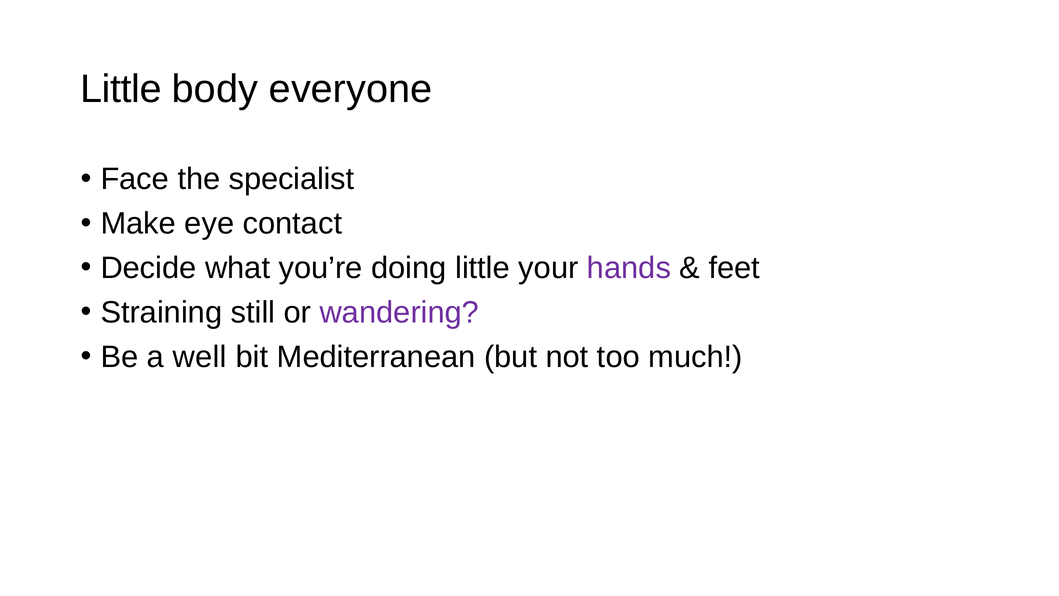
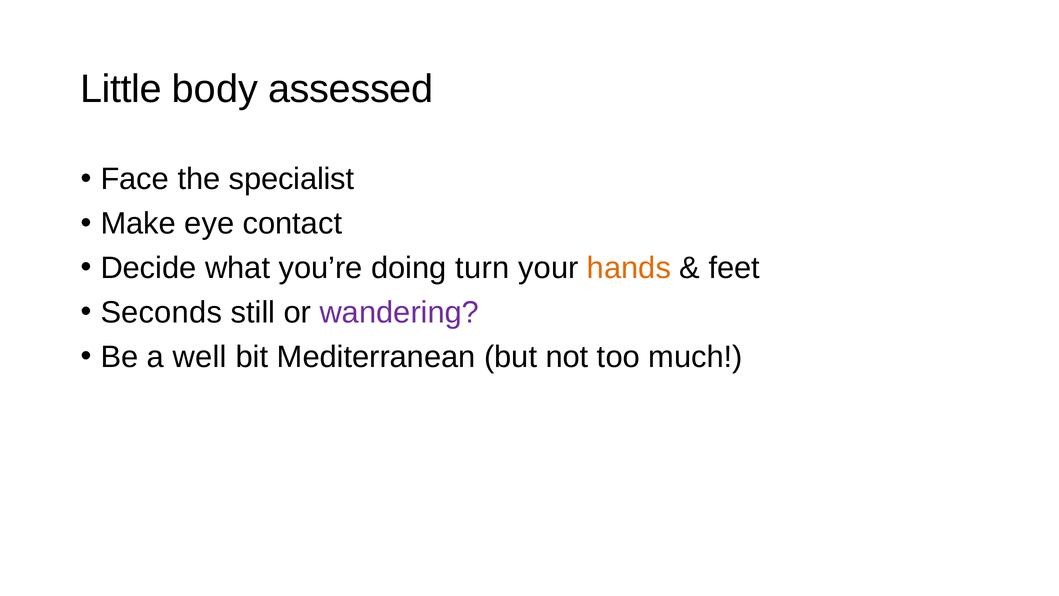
everyone: everyone -> assessed (351, 89)
doing little: little -> turn (482, 268)
hands colour: purple -> orange (629, 268)
Straining: Straining -> Seconds (161, 312)
